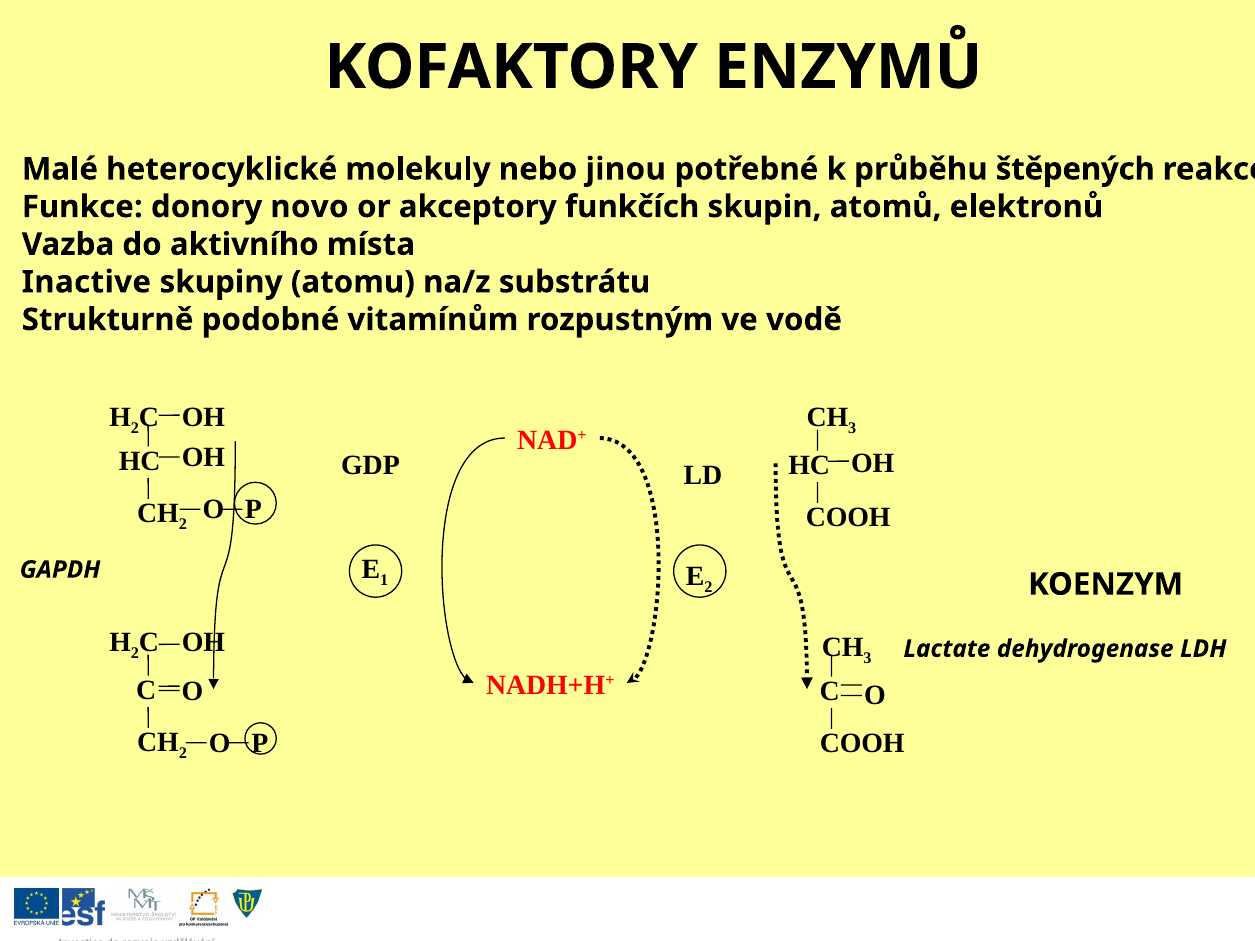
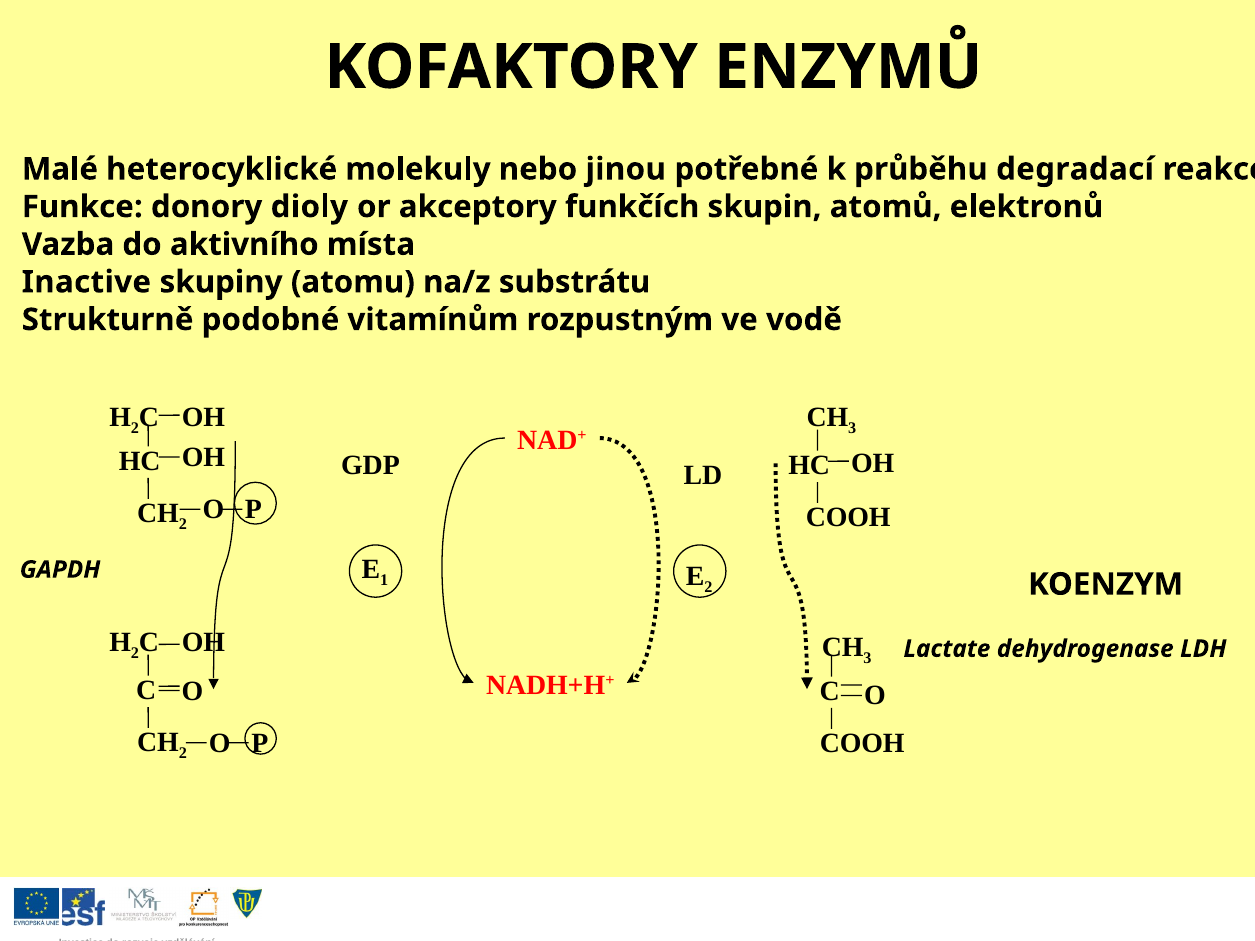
štěpených: štěpených -> degradací (1075, 169)
novo: novo -> dioly (309, 207)
